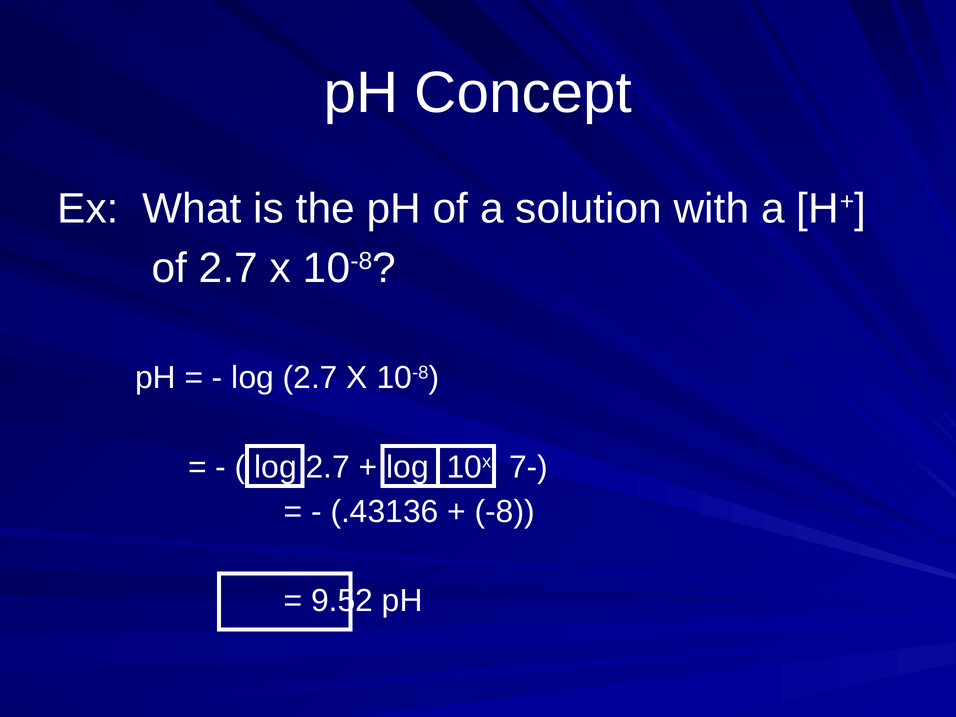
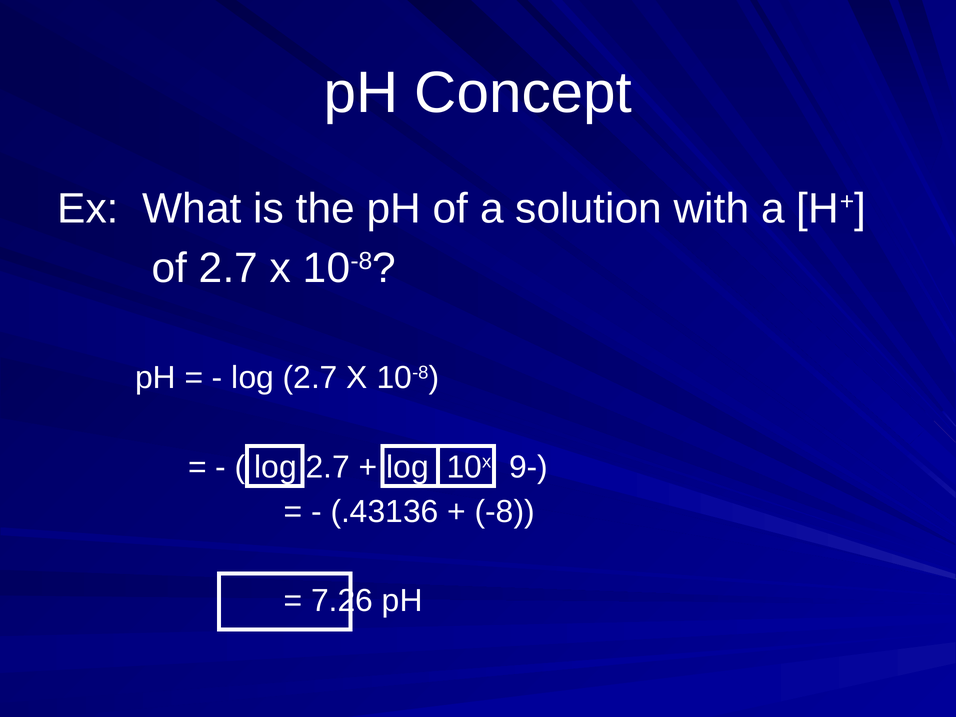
7-: 7- -> 9- (528, 467)
9.52: 9.52 -> 7.26 (342, 601)
